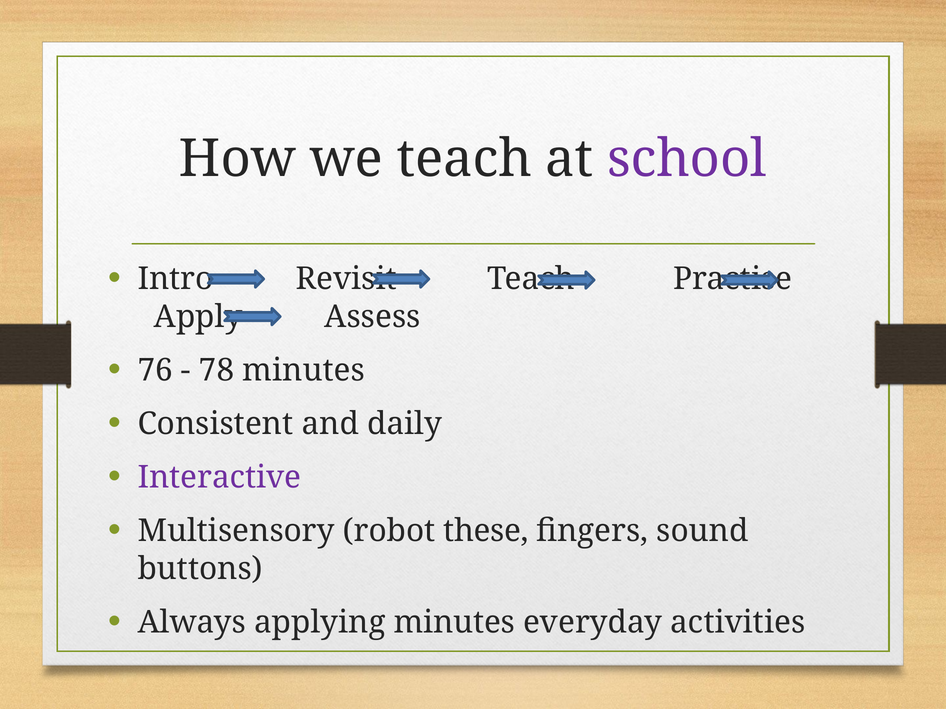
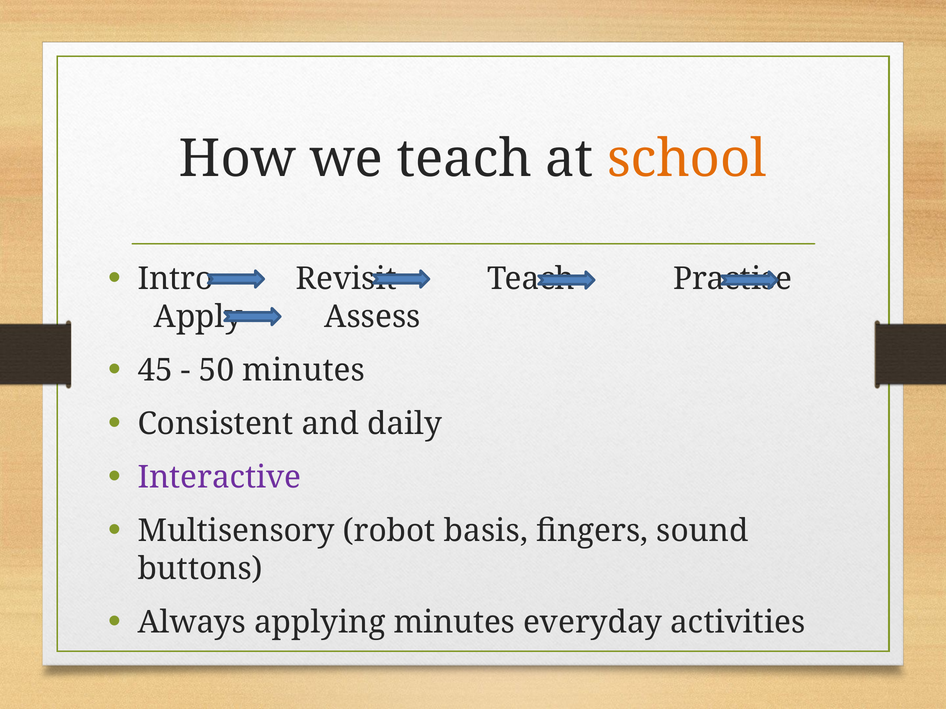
school colour: purple -> orange (687, 159)
76: 76 -> 45 (155, 371)
78: 78 -> 50 (217, 371)
these: these -> basis (486, 531)
